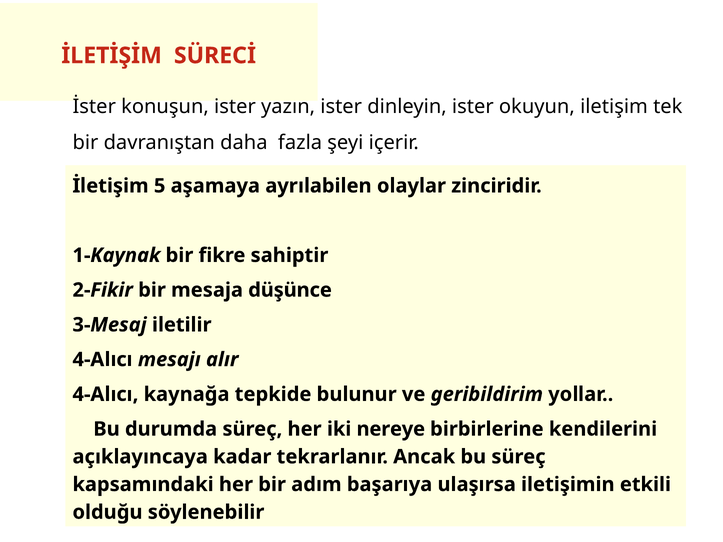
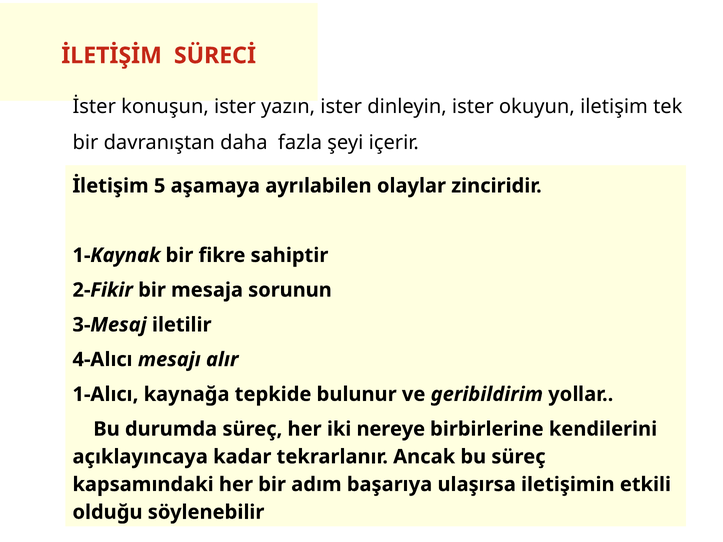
düşünce: düşünce -> sorunun (290, 290)
4-Alıcı: 4-Alıcı -> 1-Alıcı (105, 394)
